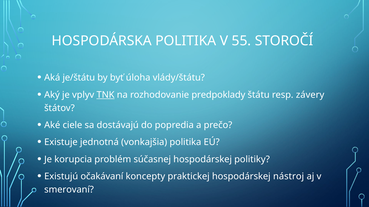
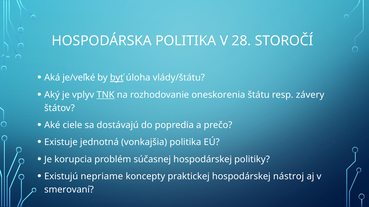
55: 55 -> 28 (241, 41)
je/štátu: je/štátu -> je/veľké (79, 78)
byť underline: none -> present (117, 78)
predpoklady: predpoklady -> oneskorenia (218, 95)
očakávaní: očakávaní -> nepriame (102, 177)
